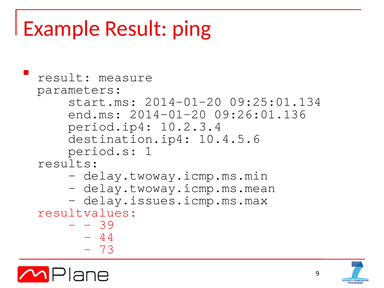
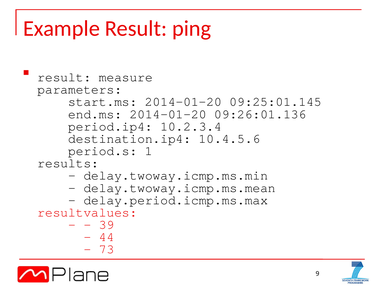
09:25:01.134: 09:25:01.134 -> 09:25:01.145 (276, 102)
delay.issues.icmp.ms.max: delay.issues.icmp.ms.max -> delay.period.icmp.ms.max (176, 200)
